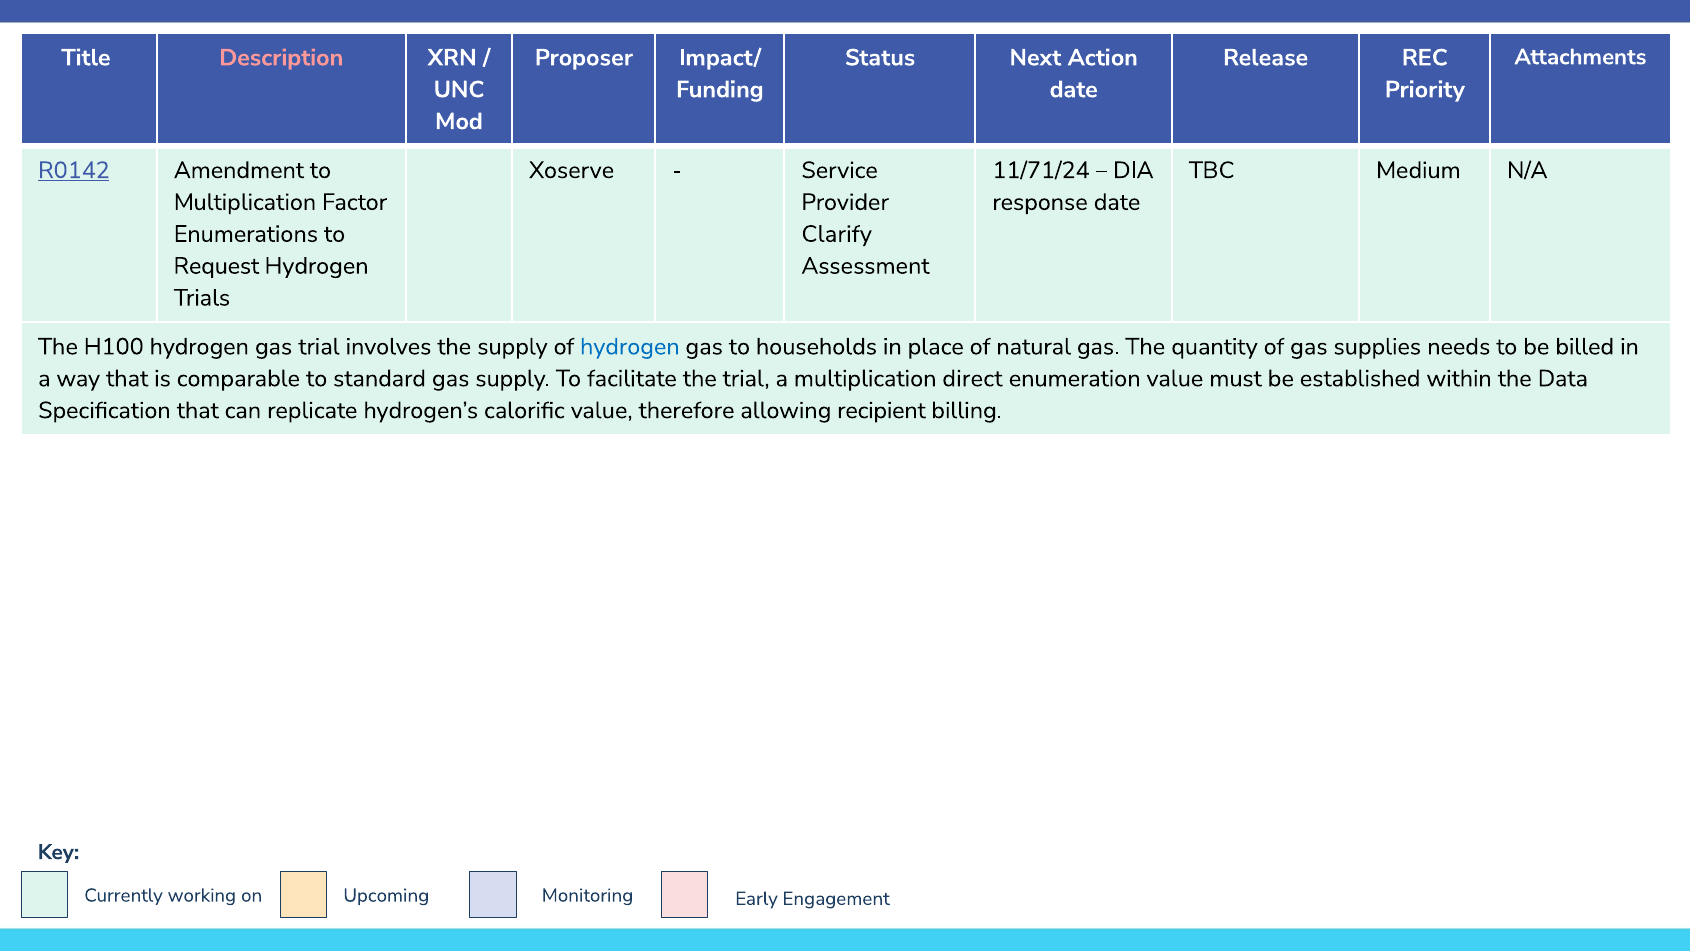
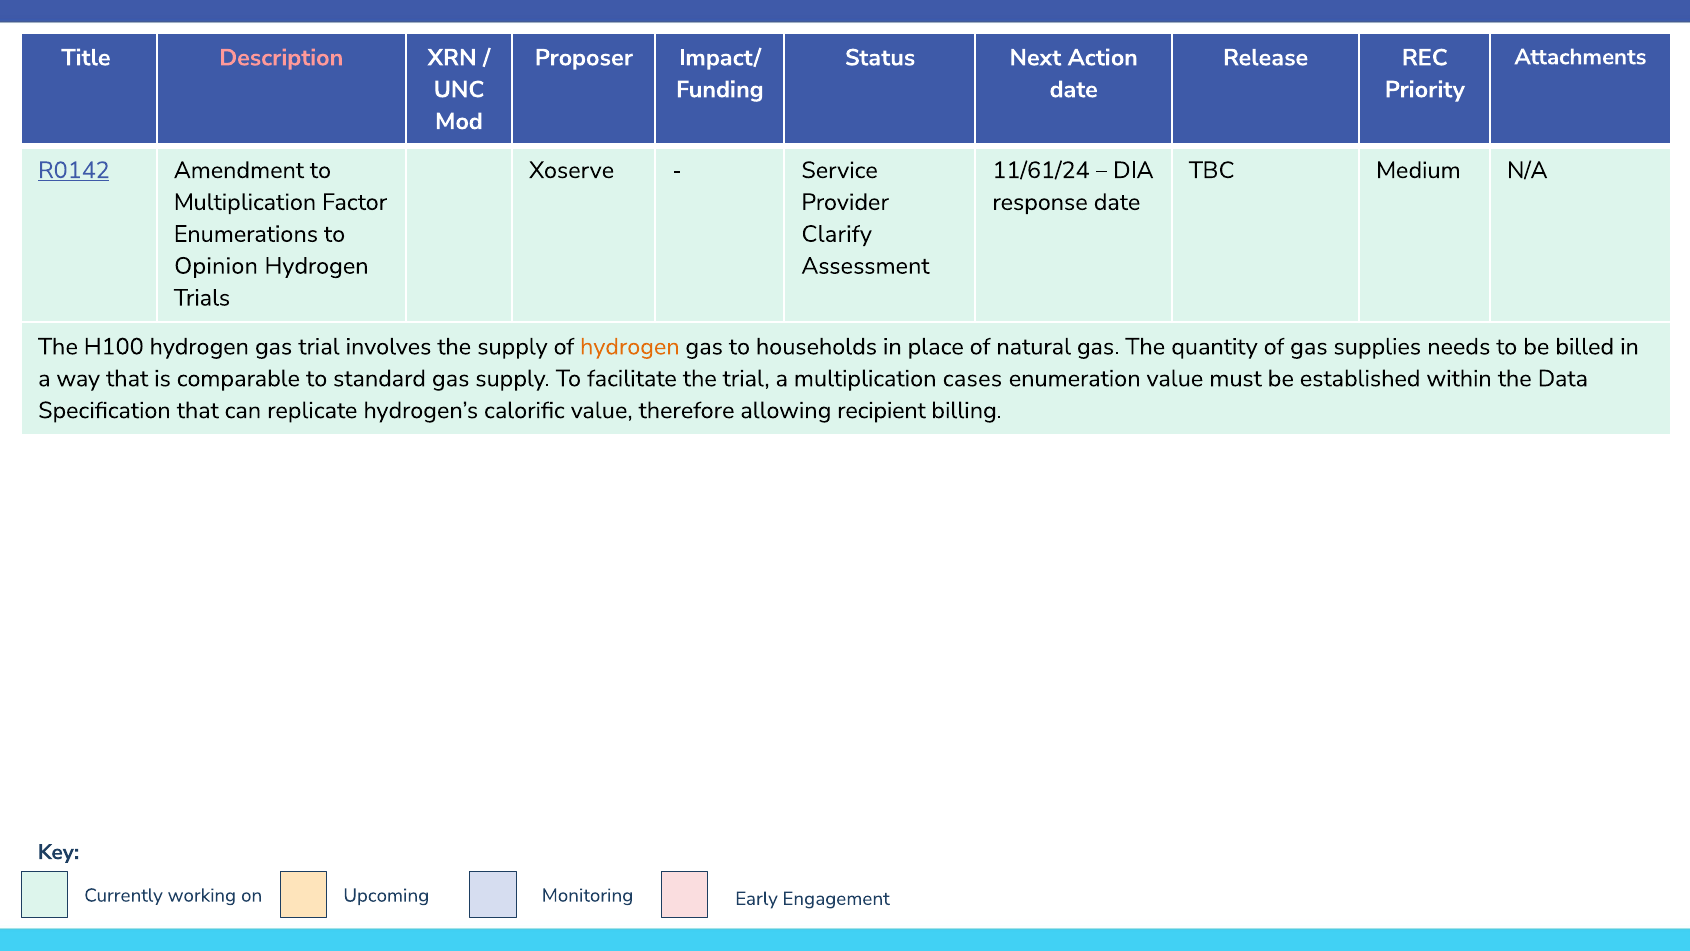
11/71/24: 11/71/24 -> 11/61/24 (1041, 170)
Request: Request -> Opinion (216, 266)
hydrogen colour: blue -> orange (630, 347)
direct: direct -> cases (972, 378)
